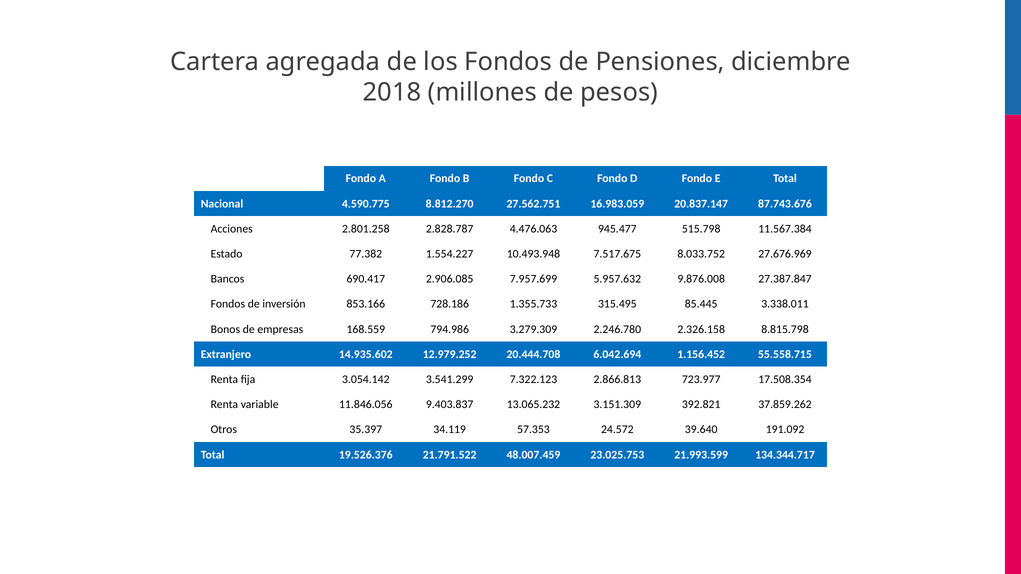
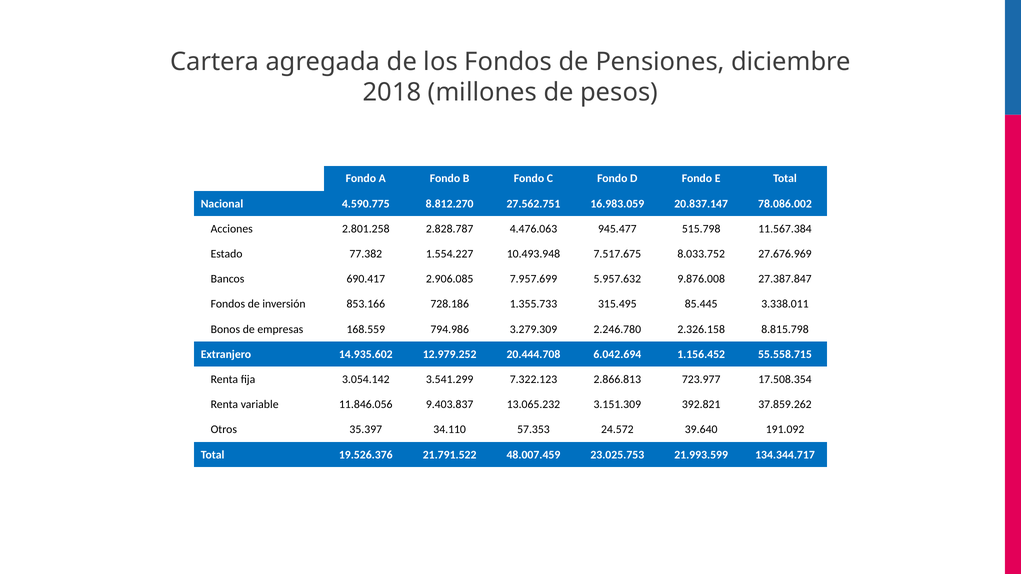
87.743.676: 87.743.676 -> 78.086.002 (785, 204)
34.119: 34.119 -> 34.110 (450, 430)
